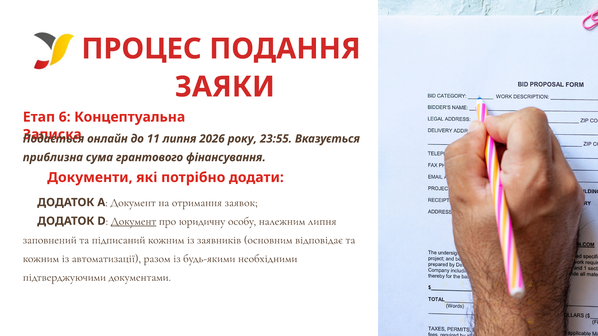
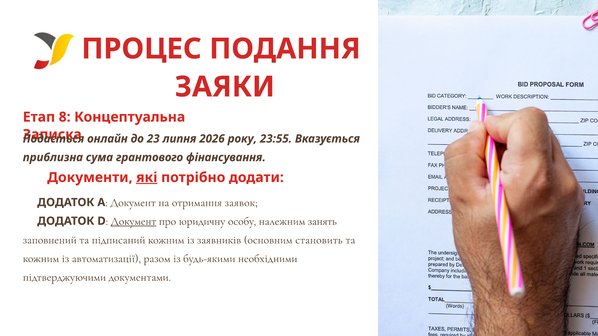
6: 6 -> 8 (65, 117)
11: 11 -> 23 (153, 139)
які underline: none -> present (147, 178)
належним липня: липня -> занять (322, 221)
відповідає: відповідає -> становить (319, 240)
